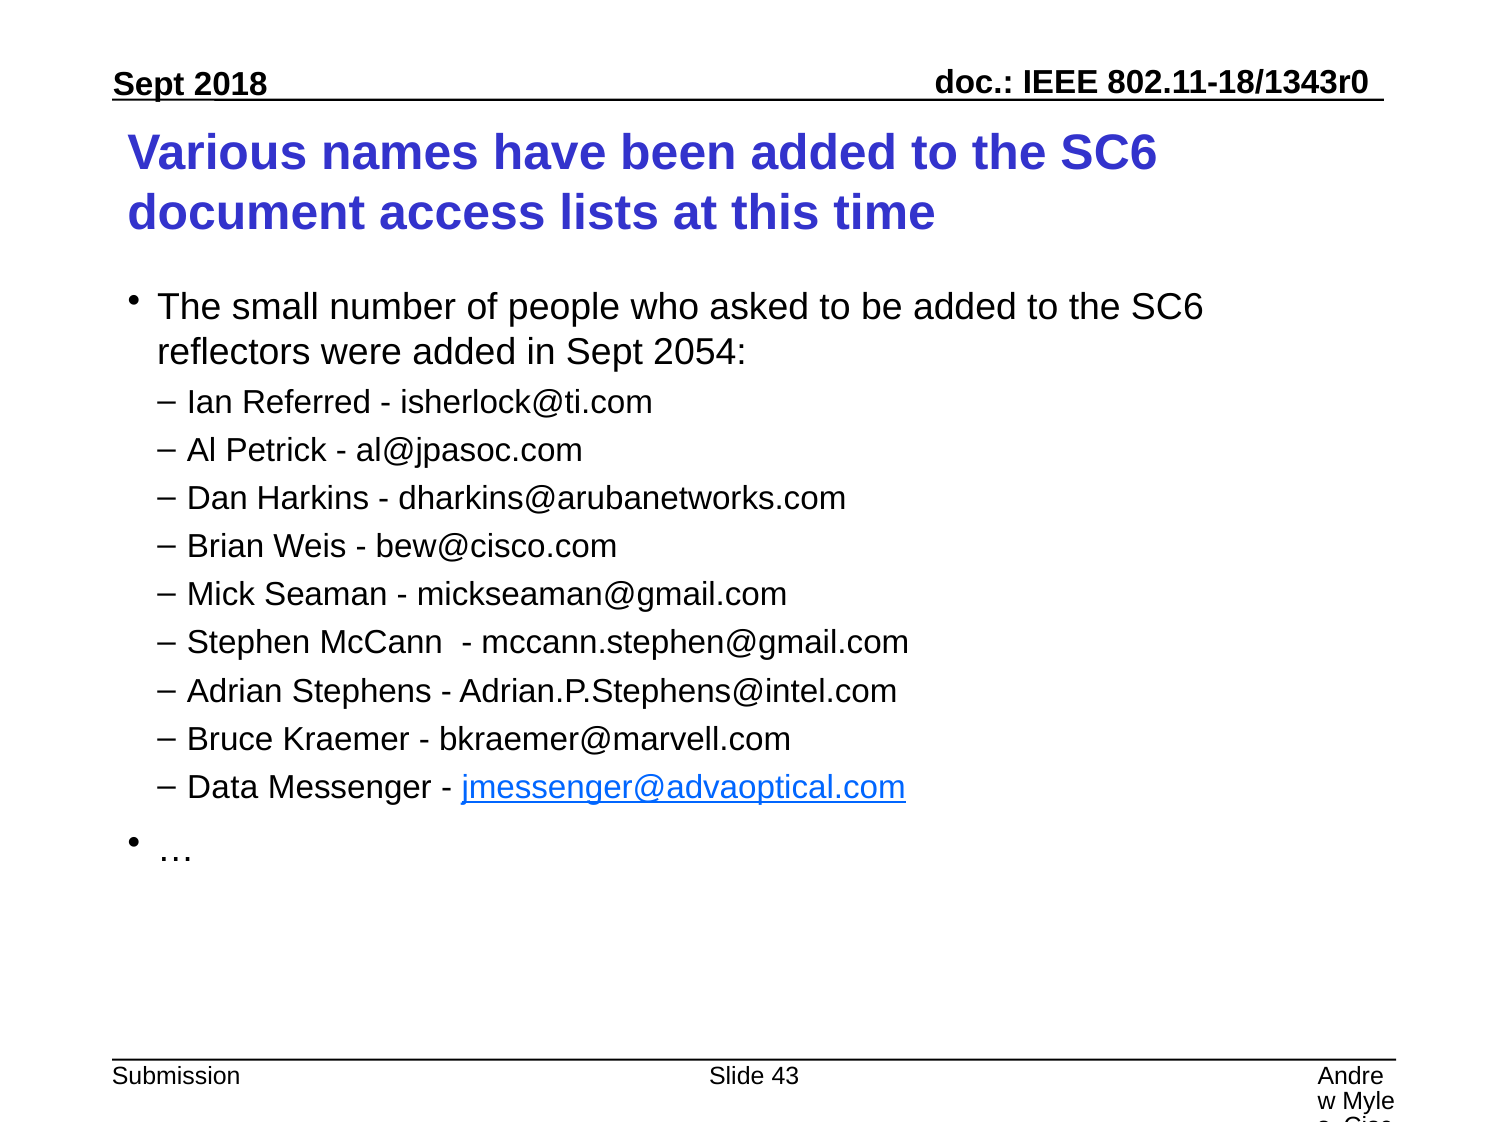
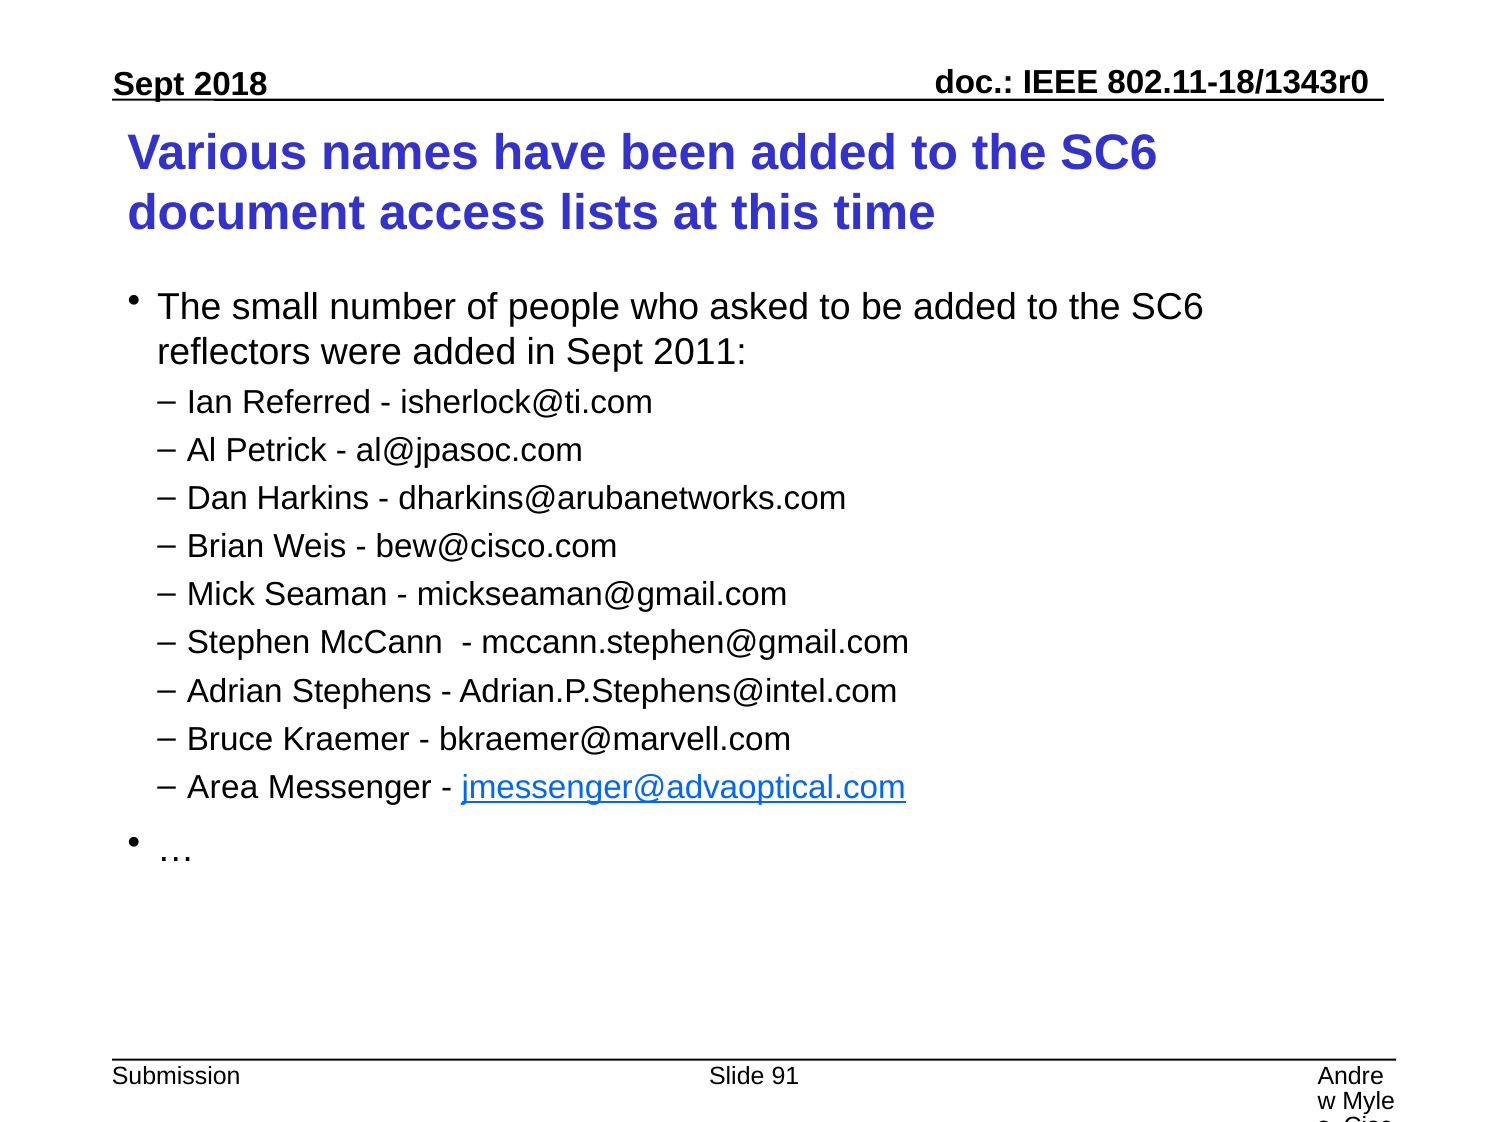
2054: 2054 -> 2011 (700, 352)
Data: Data -> Area (223, 788)
43: 43 -> 91 (785, 1076)
